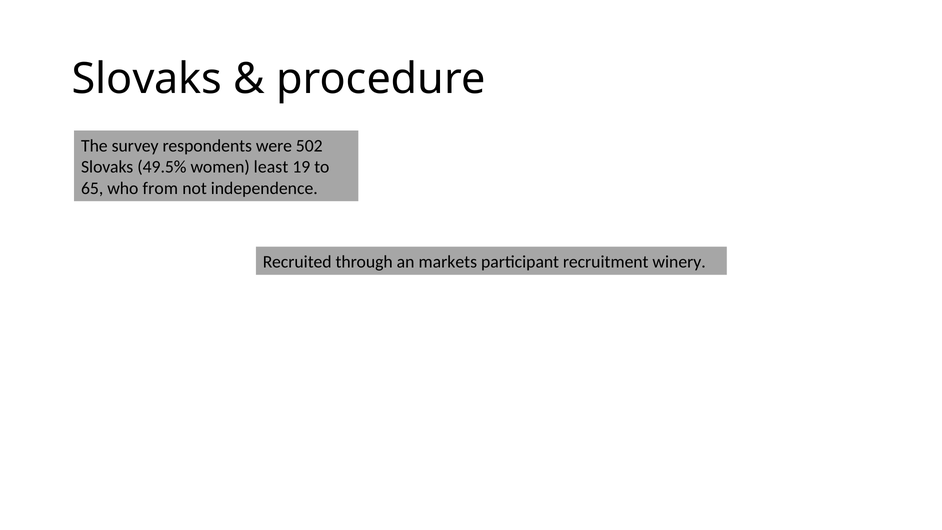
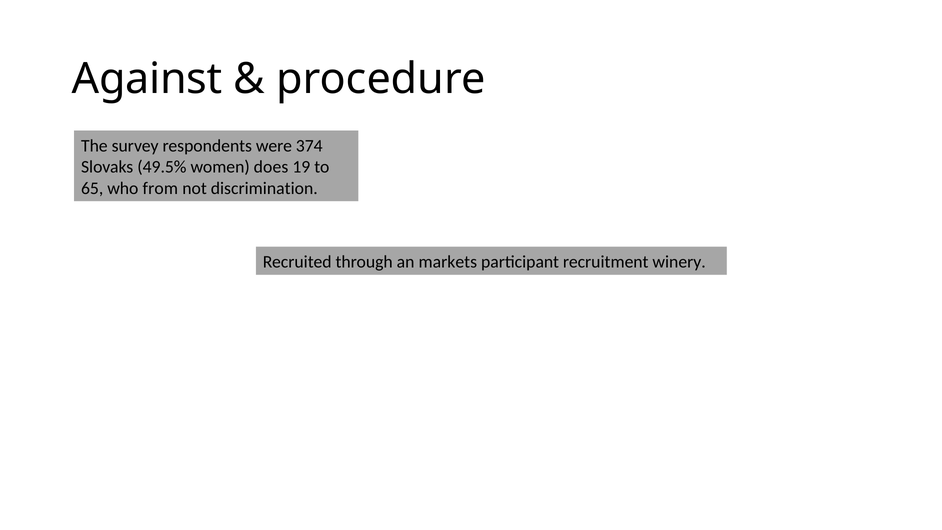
Slovaks: Slovaks -> Against (147, 79)
502: 502 -> 374 (309, 146)
least: least -> does (271, 167)
independence: independence -> discrimination (264, 188)
